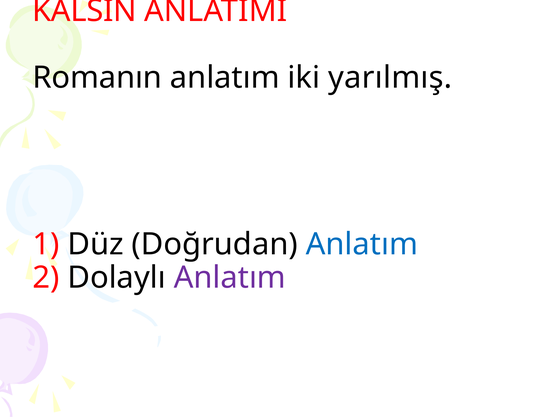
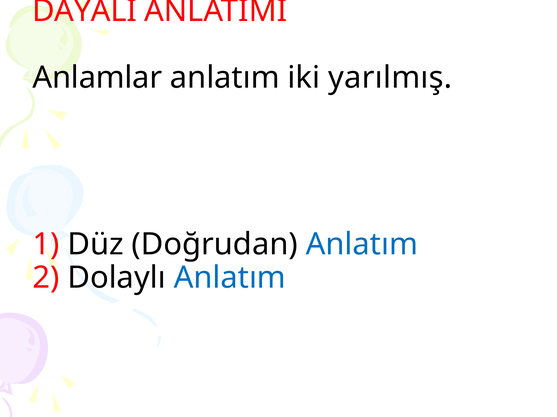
KALSIN: KALSIN -> DAYALI (84, 11)
Romanın: Romanın -> Anlamlar (97, 78)
Anlatım colour: purple -> blue (230, 278)
